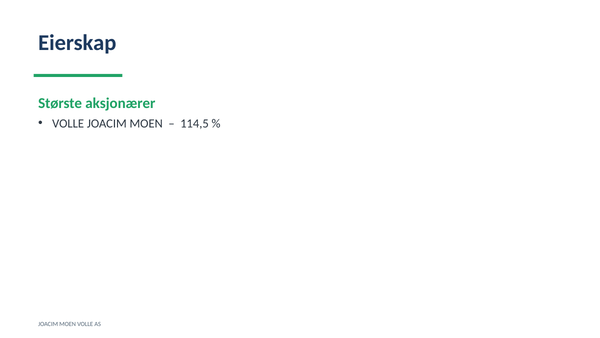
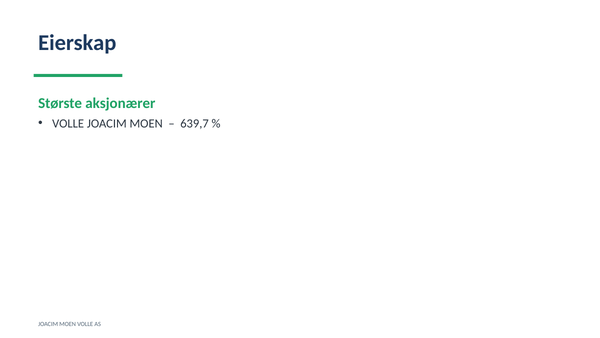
114,5: 114,5 -> 639,7 (194, 123)
